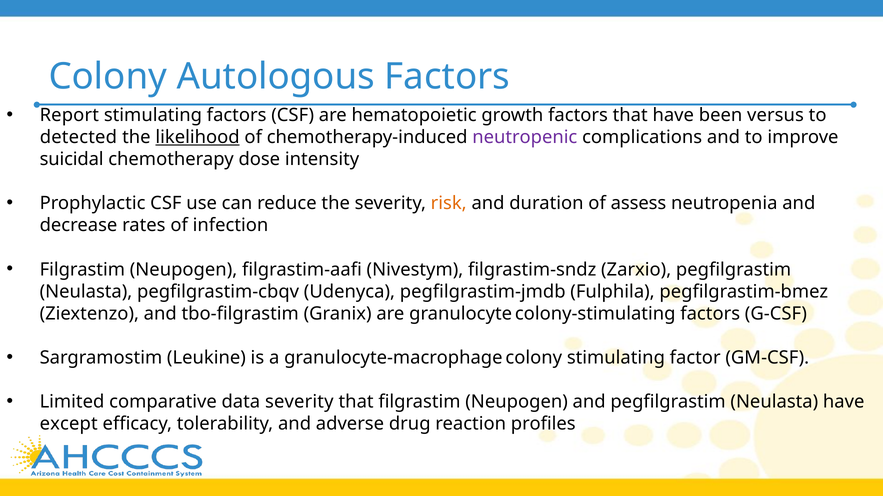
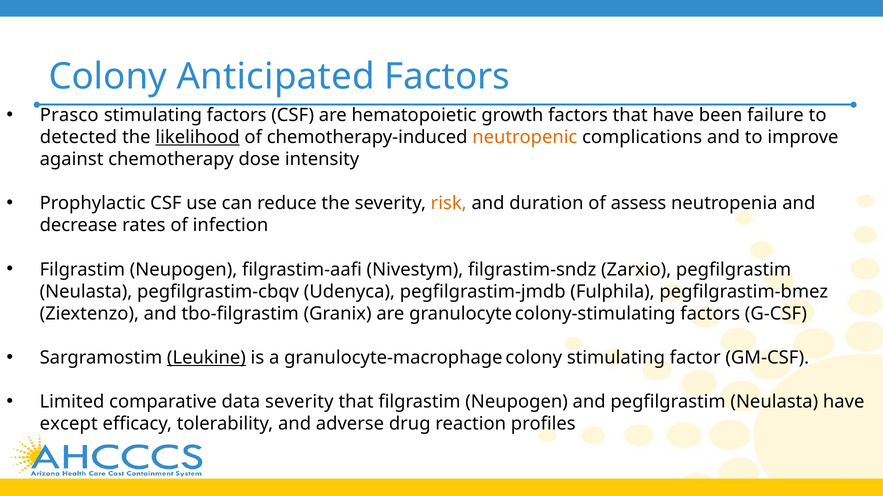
Autologous: Autologous -> Anticipated (276, 77)
Report: Report -> Prasco (69, 115)
versus: versus -> failure (775, 115)
neutropenic colour: purple -> orange (525, 137)
suicidal: suicidal -> against (72, 159)
Leukine underline: none -> present (206, 358)
